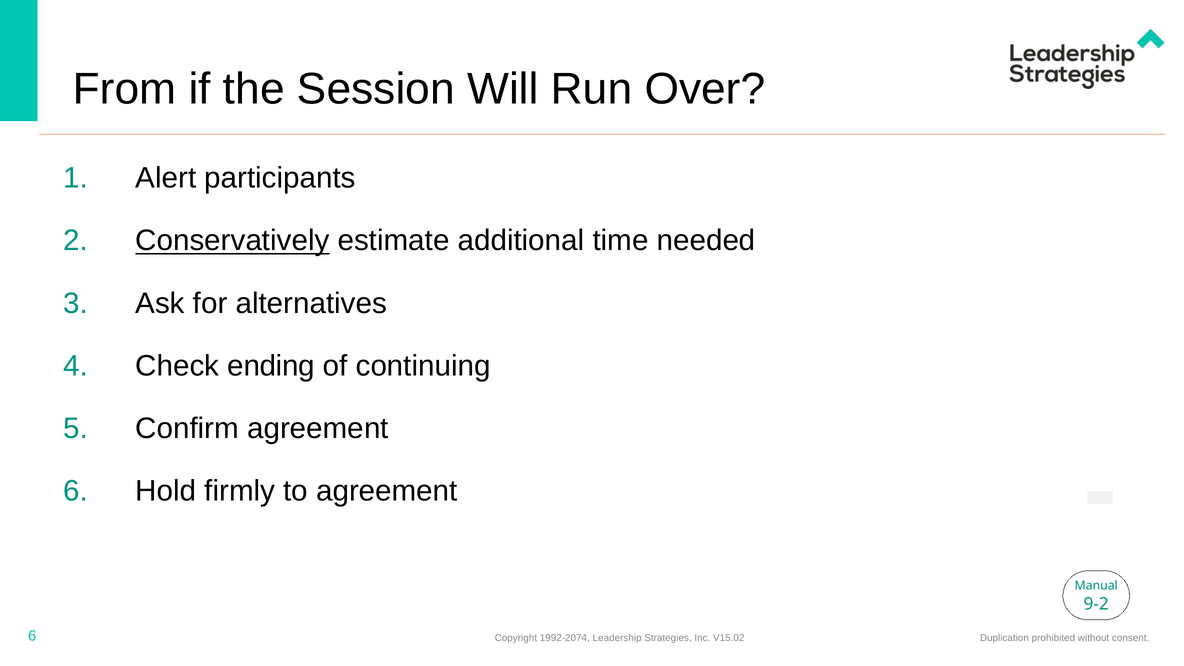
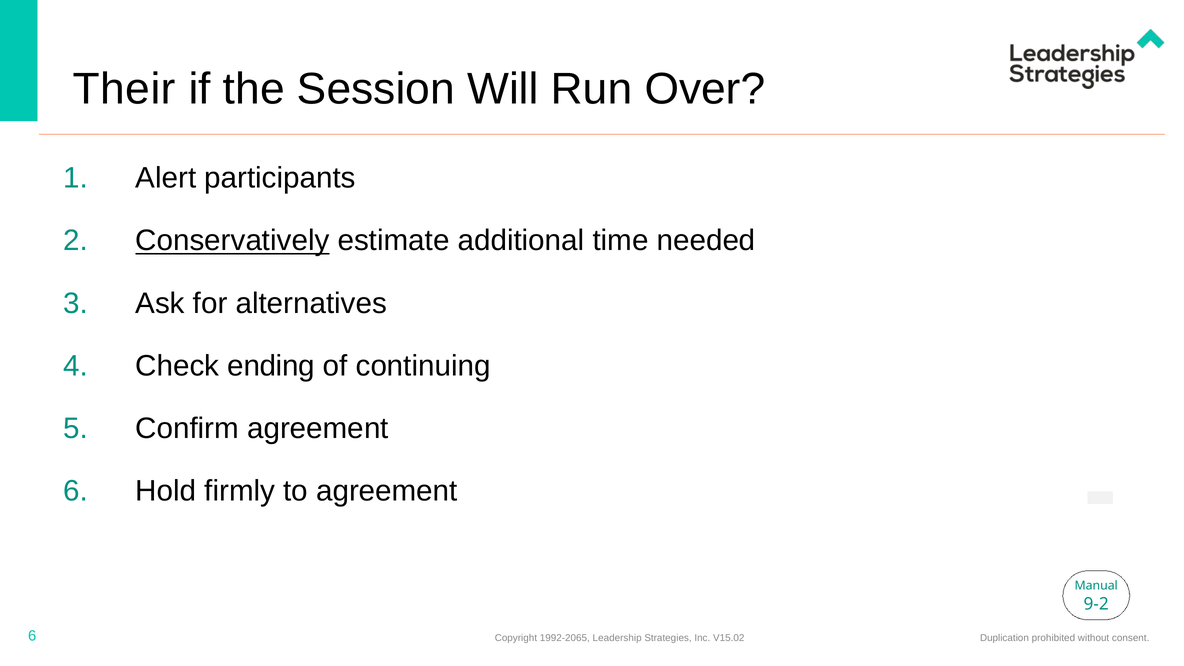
From: From -> Their (124, 89)
1992-2074: 1992-2074 -> 1992-2065 (565, 638)
